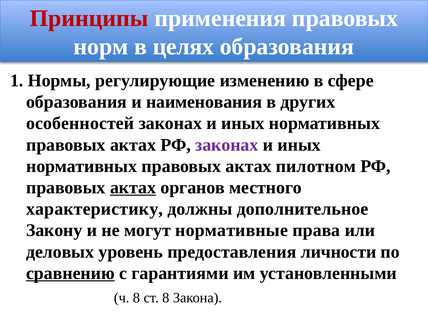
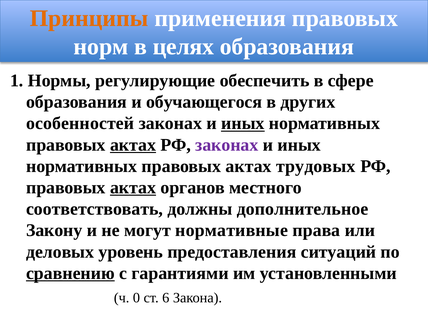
Принципы colour: red -> orange (89, 18)
изменению: изменению -> обеспечить (265, 81)
наименования: наименования -> обучающегося (204, 102)
иных underline: none -> present (243, 123)
актах underline: none -> present (133, 145)
пилотном: пилотном -> трудовых (316, 166)
характеристику: характеристику -> соответствовать (95, 209)
личности: личности -> ситуаций (339, 252)
ч 8: 8 -> 0 (136, 298)
ст 8: 8 -> 6 (166, 298)
